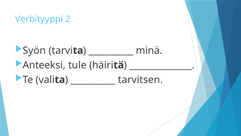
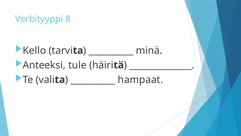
2: 2 -> 8 (68, 19)
Syön: Syön -> Kello (34, 50)
tarvitsen: tarvitsen -> hampaat (140, 79)
